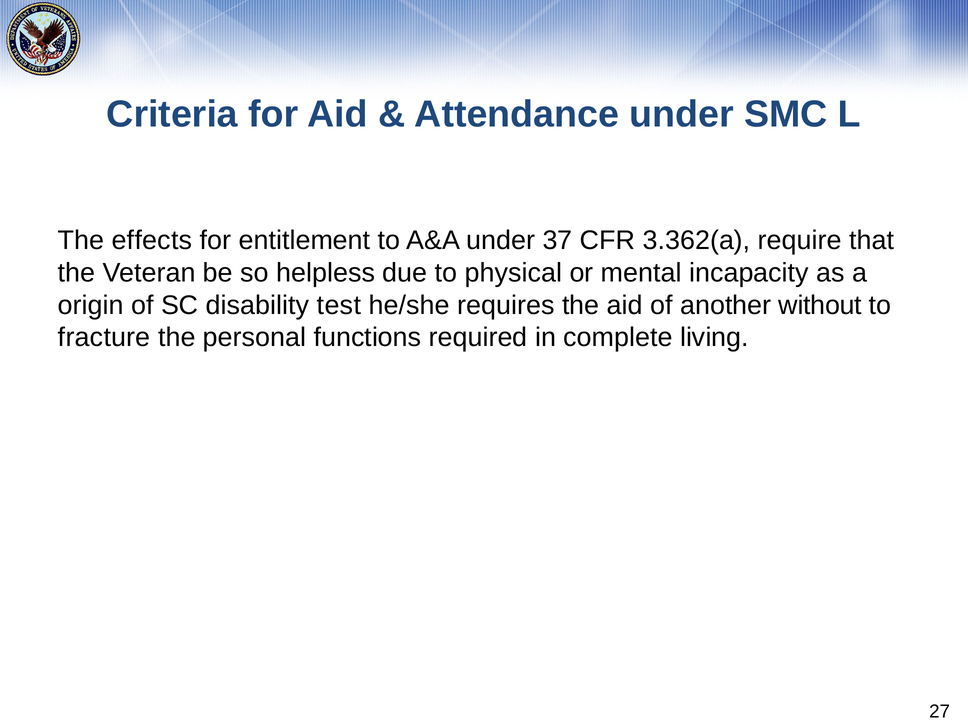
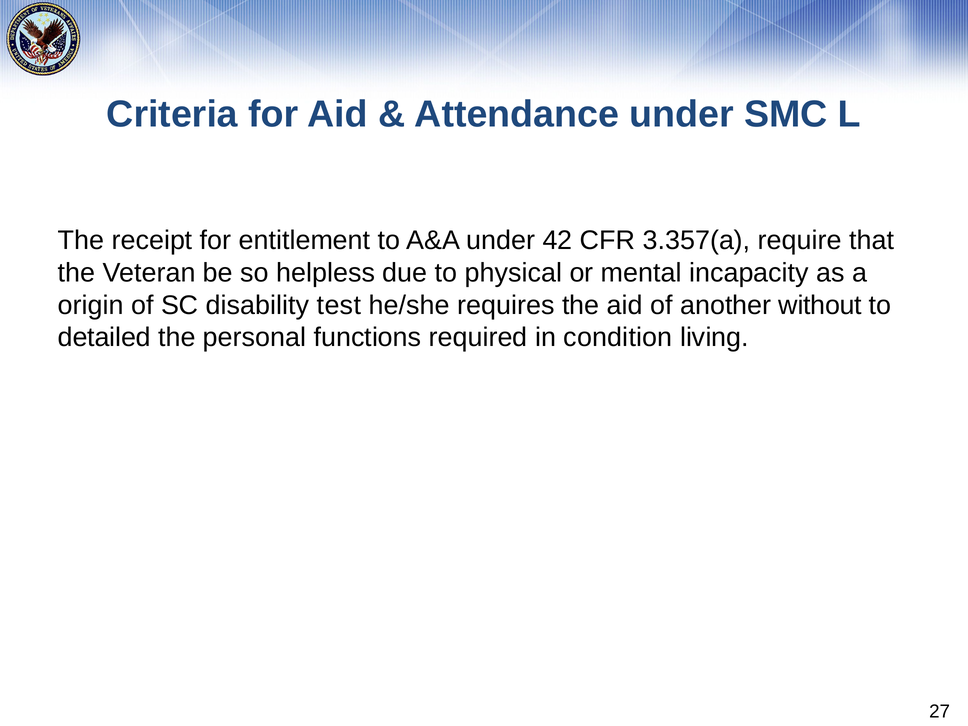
effects: effects -> receipt (152, 241)
37: 37 -> 42 (557, 241)
3.362(a: 3.362(a -> 3.357(a (697, 241)
fracture: fracture -> detailed (104, 337)
complete: complete -> condition (618, 337)
